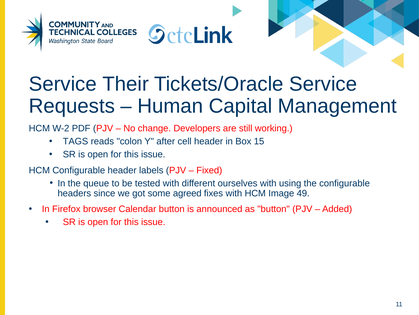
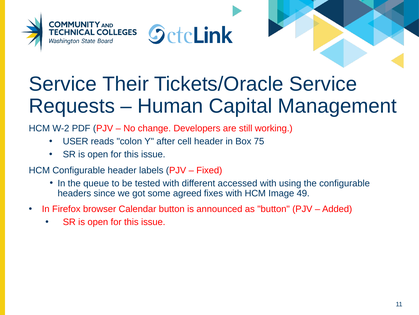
TAGS: TAGS -> USER (76, 141)
15: 15 -> 75 (259, 141)
ourselves: ourselves -> accessed (238, 183)
